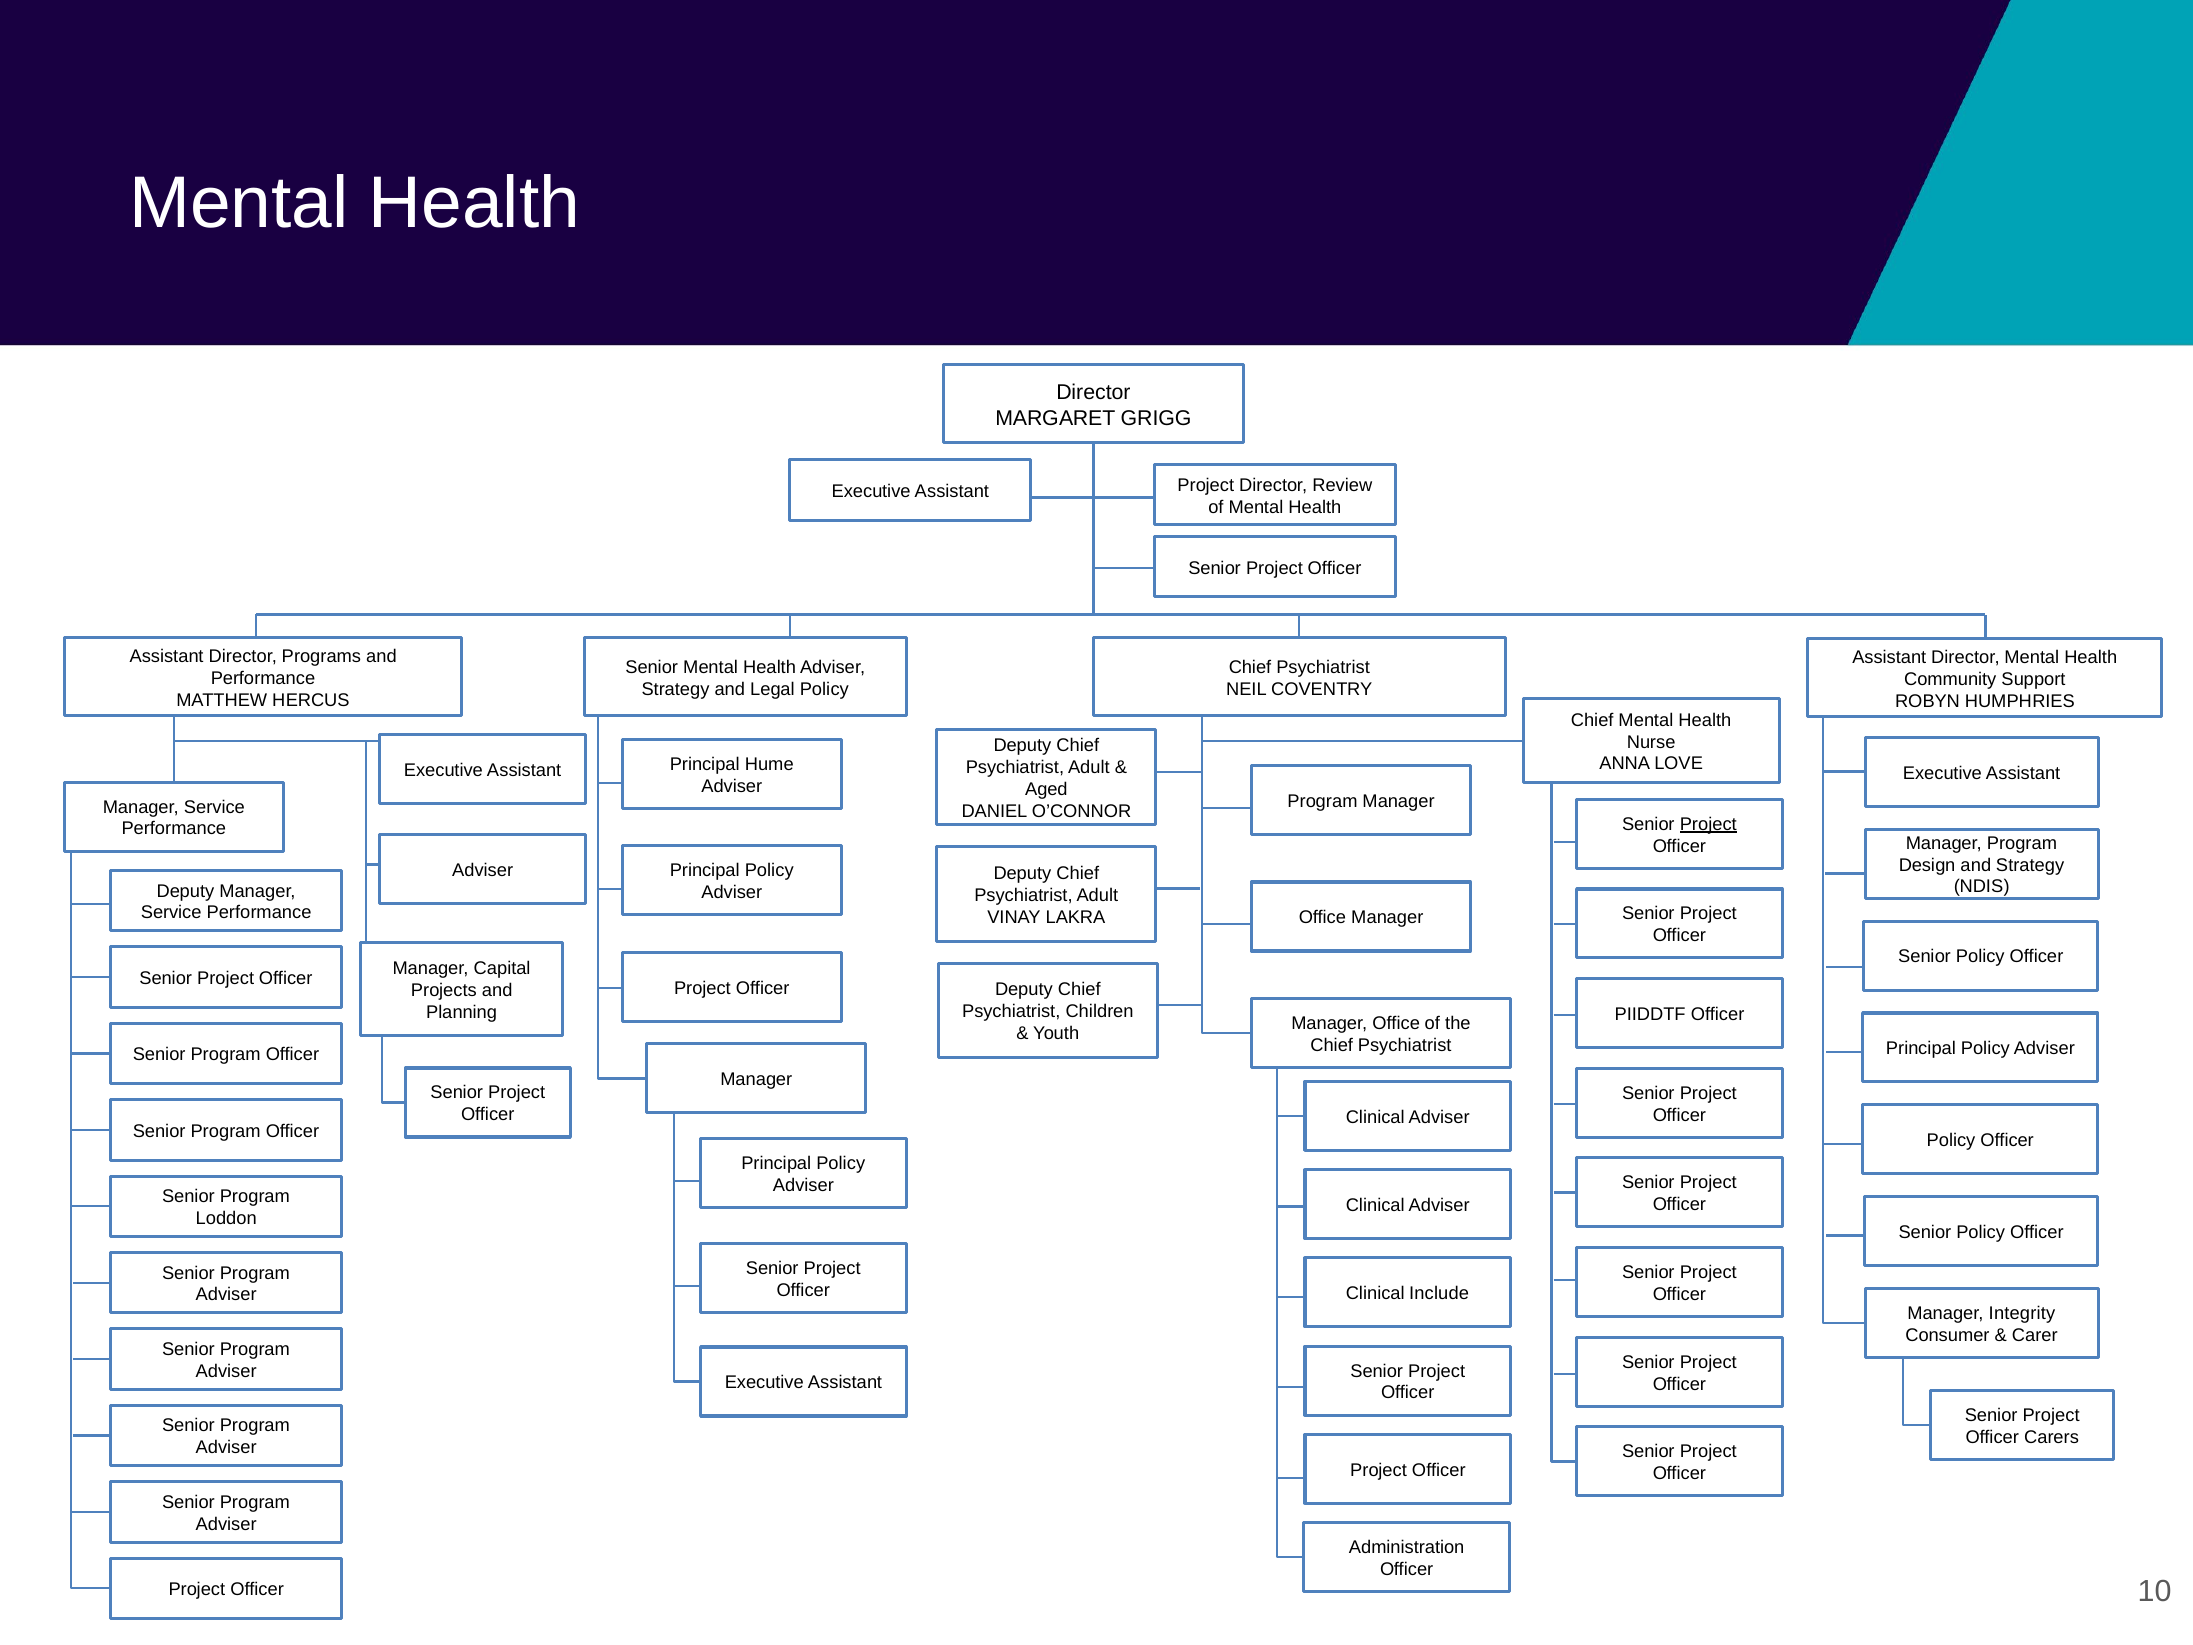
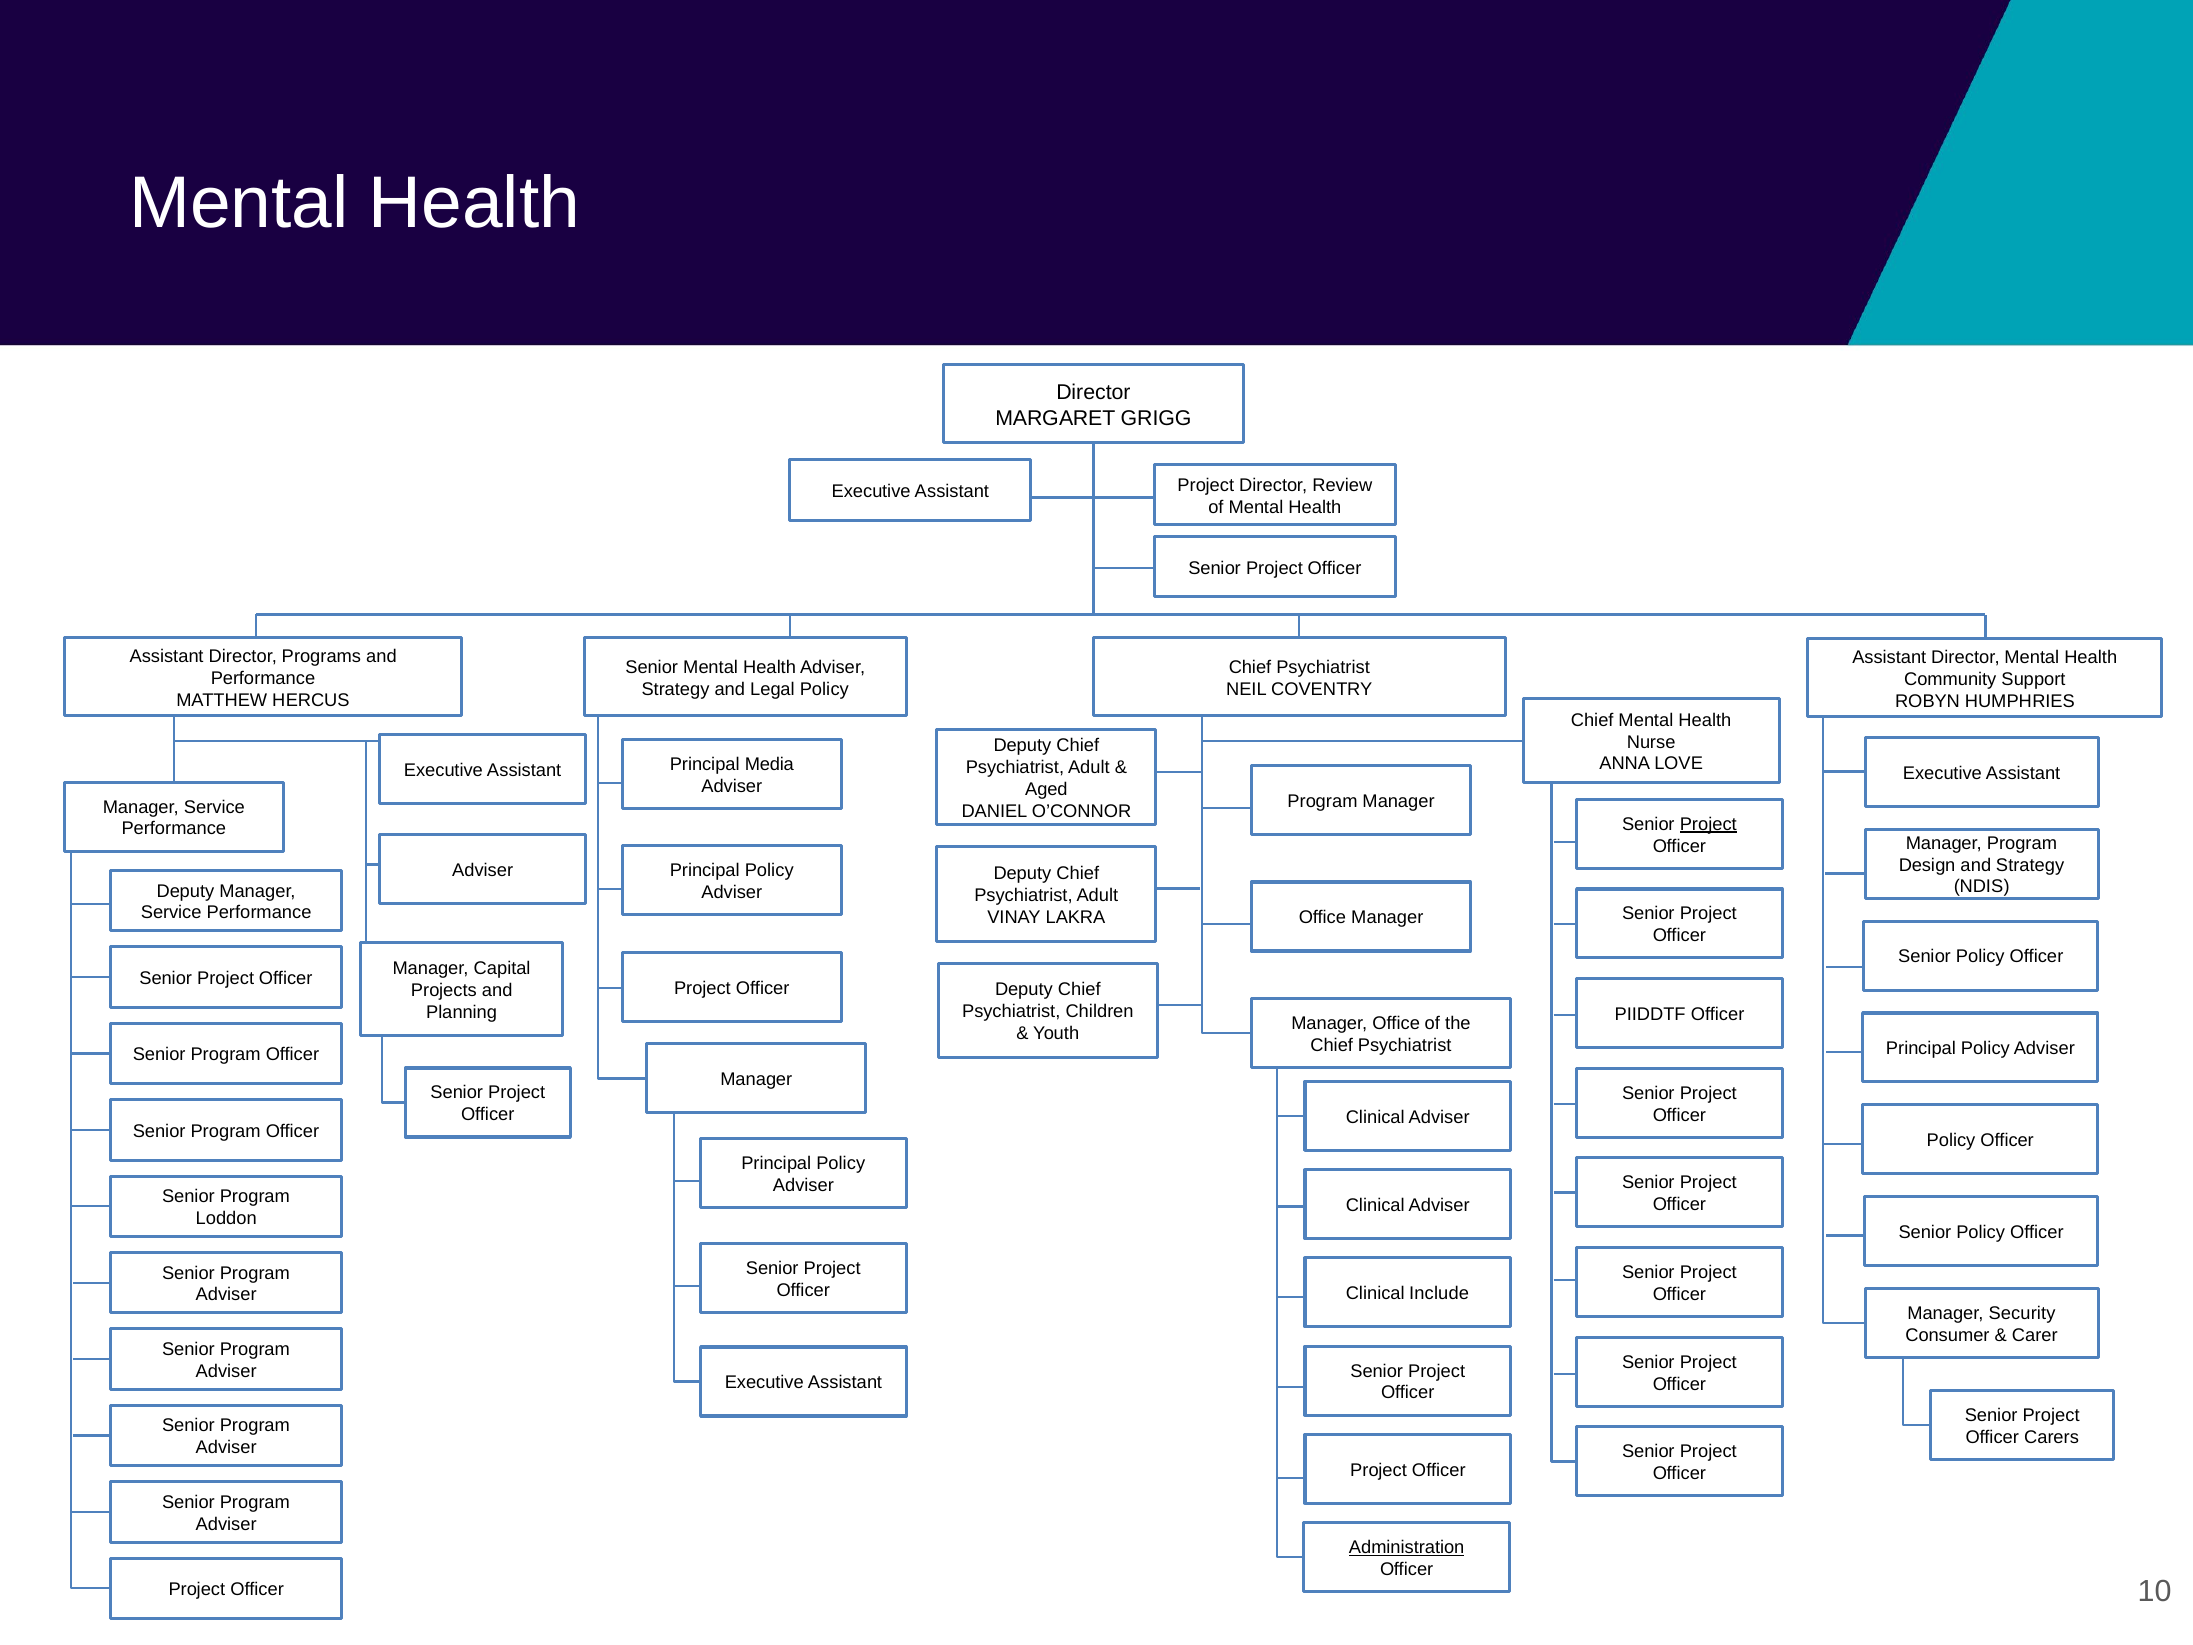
Hume: Hume -> Media (769, 765)
Integrity: Integrity -> Security (2022, 1313)
Administration underline: none -> present (1407, 1547)
